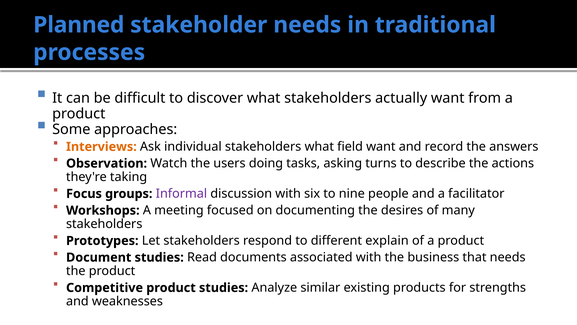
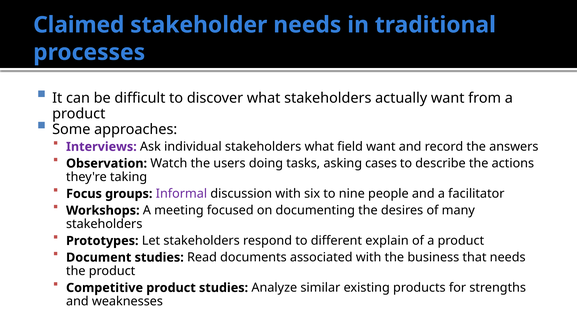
Planned: Planned -> Claimed (79, 25)
Interviews colour: orange -> purple (101, 147)
turns: turns -> cases (381, 163)
